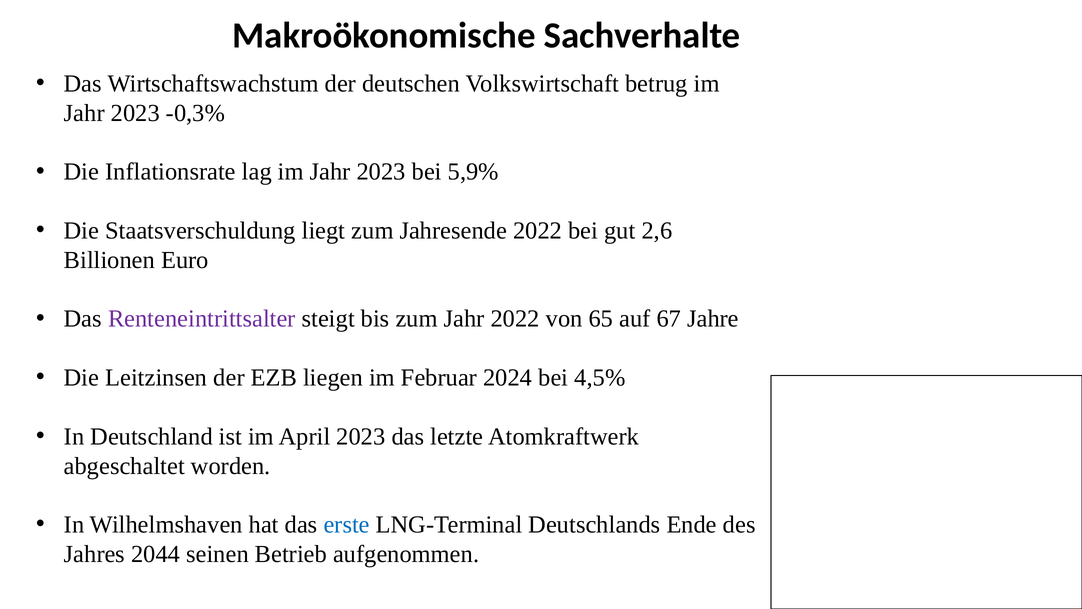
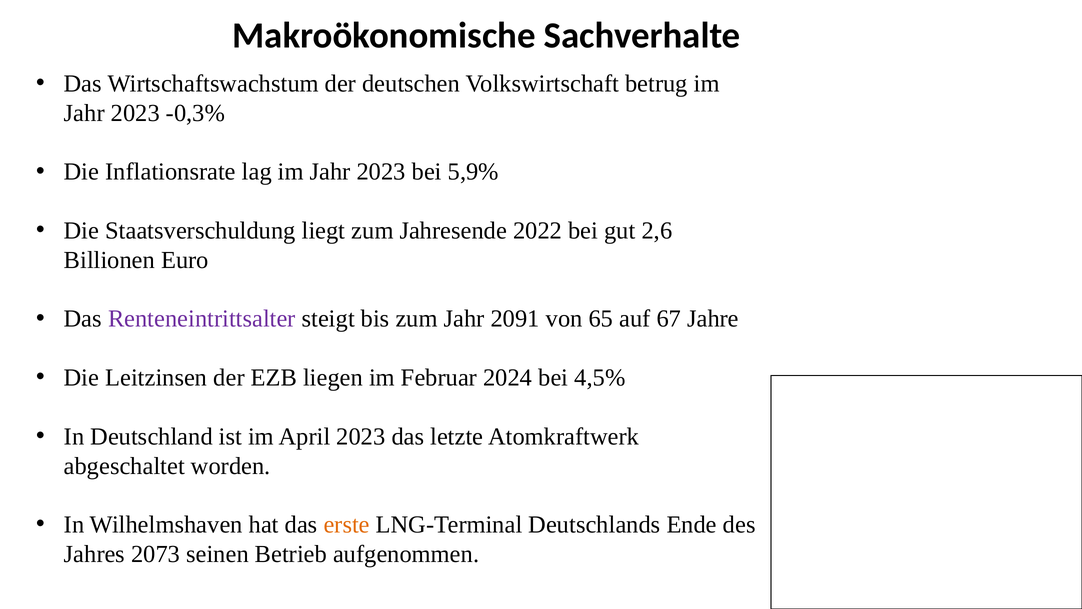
Jahr 2022: 2022 -> 2091 (515, 319)
erste colour: blue -> orange (347, 524)
2044: 2044 -> 2073 (156, 554)
